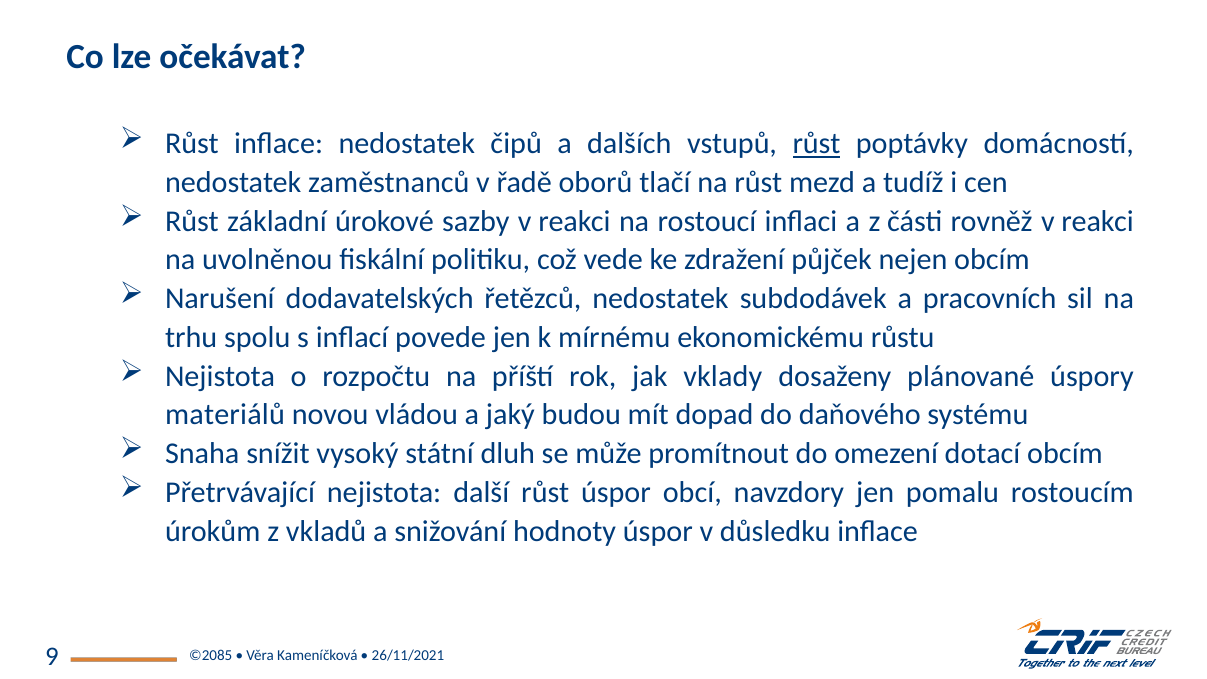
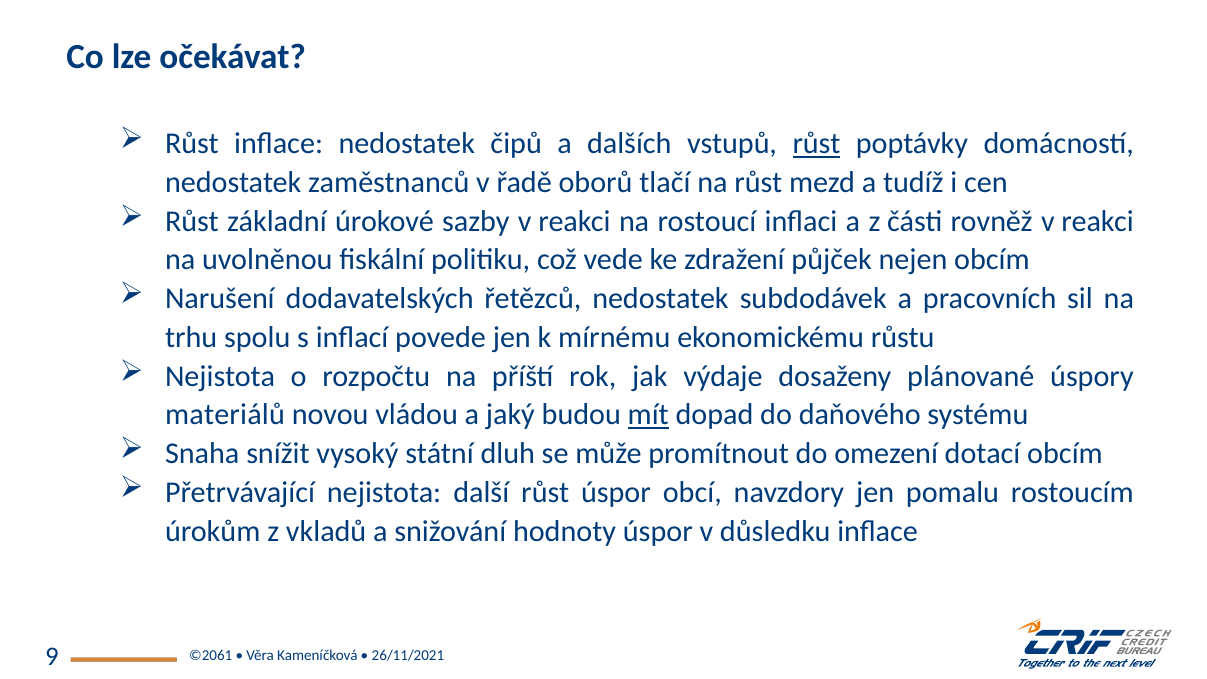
vklady: vklady -> výdaje (723, 376)
mít underline: none -> present (648, 415)
©2085: ©2085 -> ©2061 (211, 656)
